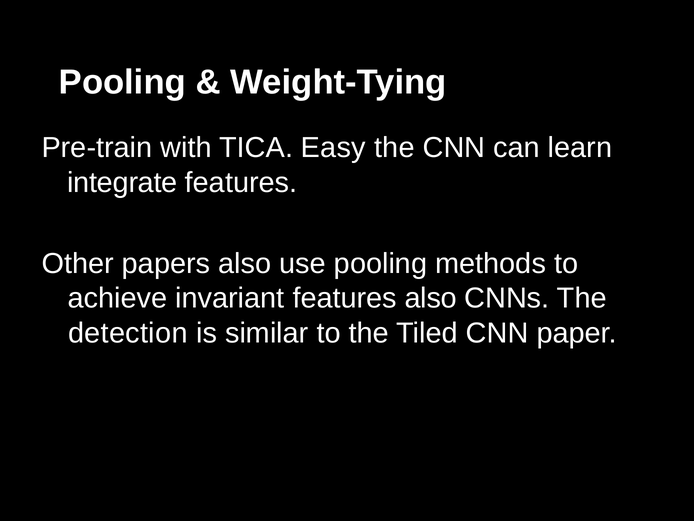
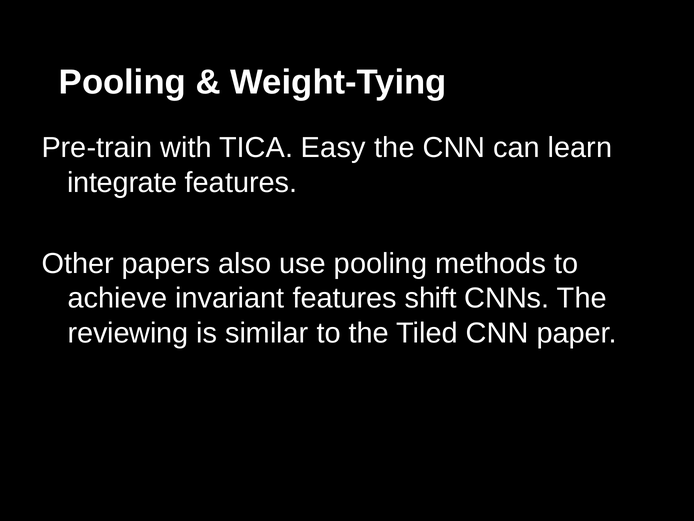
features also: also -> shift (431, 298)
detection: detection -> reviewing (128, 333)
